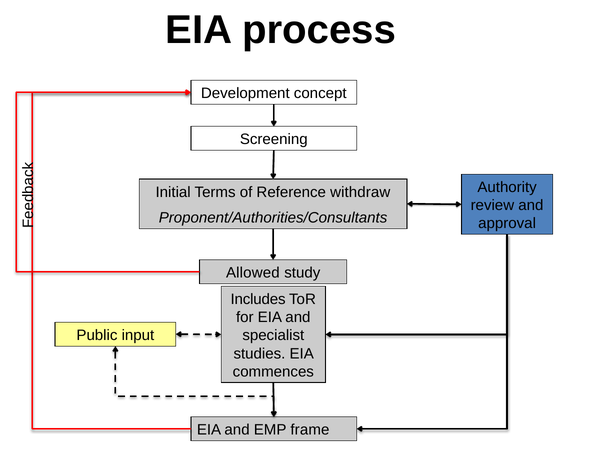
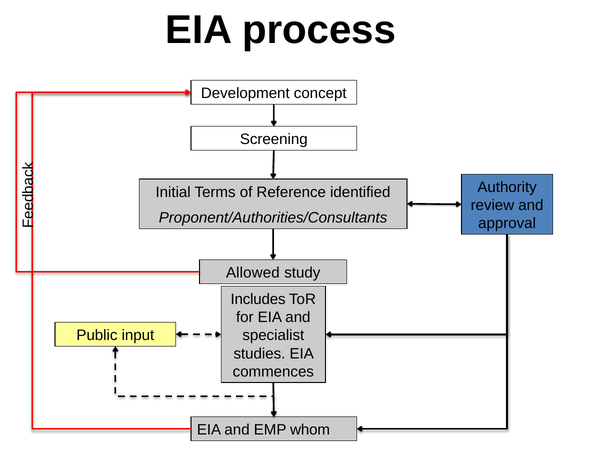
withdraw: withdraw -> identified (360, 192)
frame: frame -> whom (310, 430)
